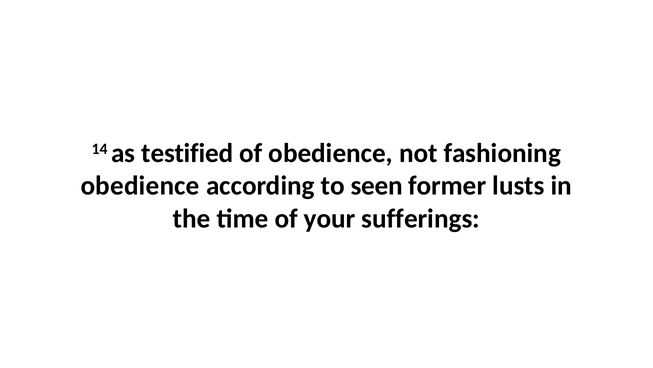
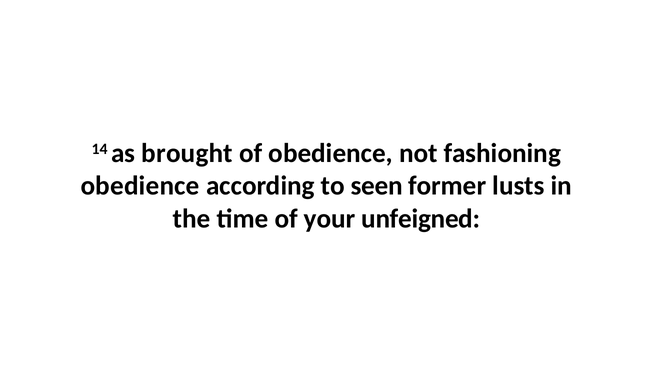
testified: testified -> brought (187, 153)
sufferings: sufferings -> unfeigned (421, 218)
